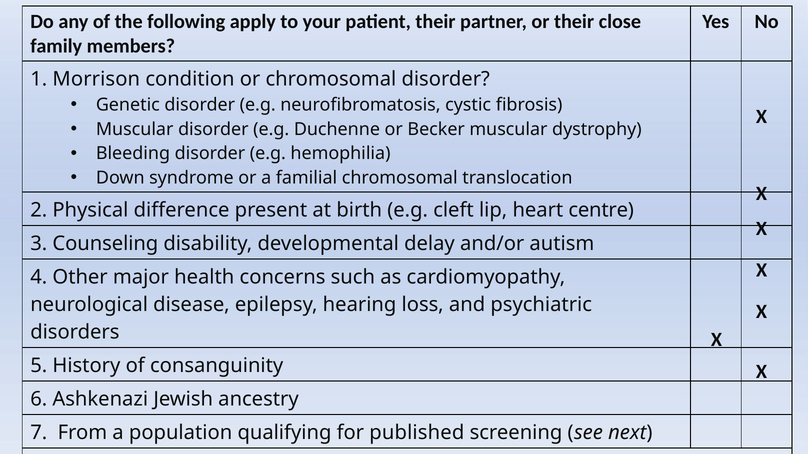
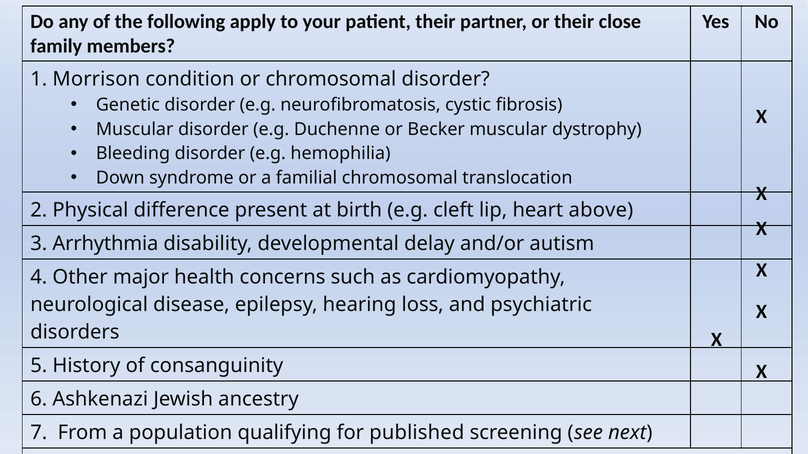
heart centre: centre -> above (601, 210)
Counseling: Counseling -> Arrhythmia (105, 244)
